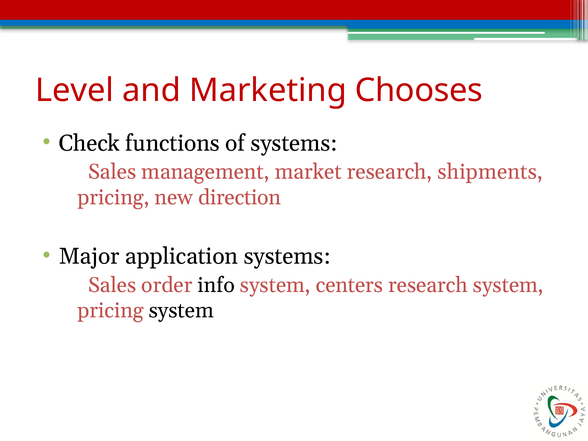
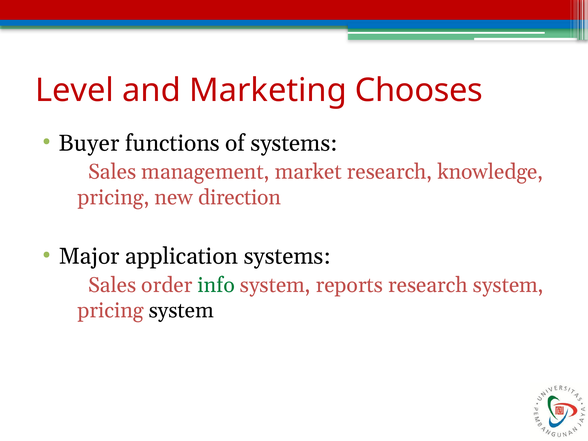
Check: Check -> Buyer (89, 143)
shipments: shipments -> knowledge (490, 172)
info colour: black -> green (216, 285)
centers: centers -> reports (349, 285)
